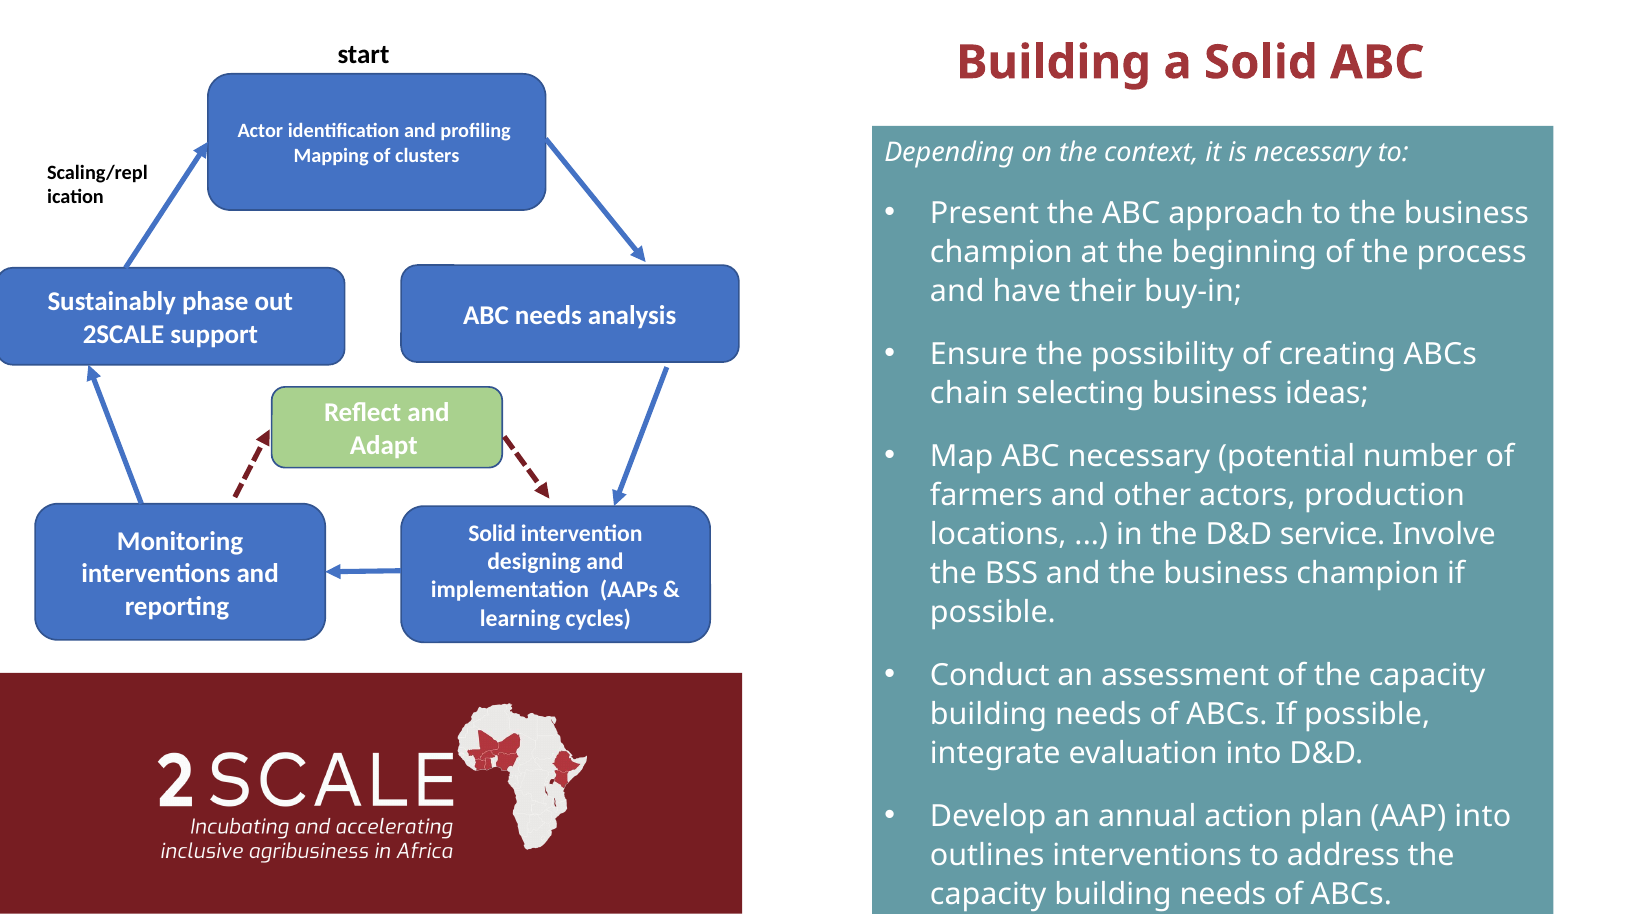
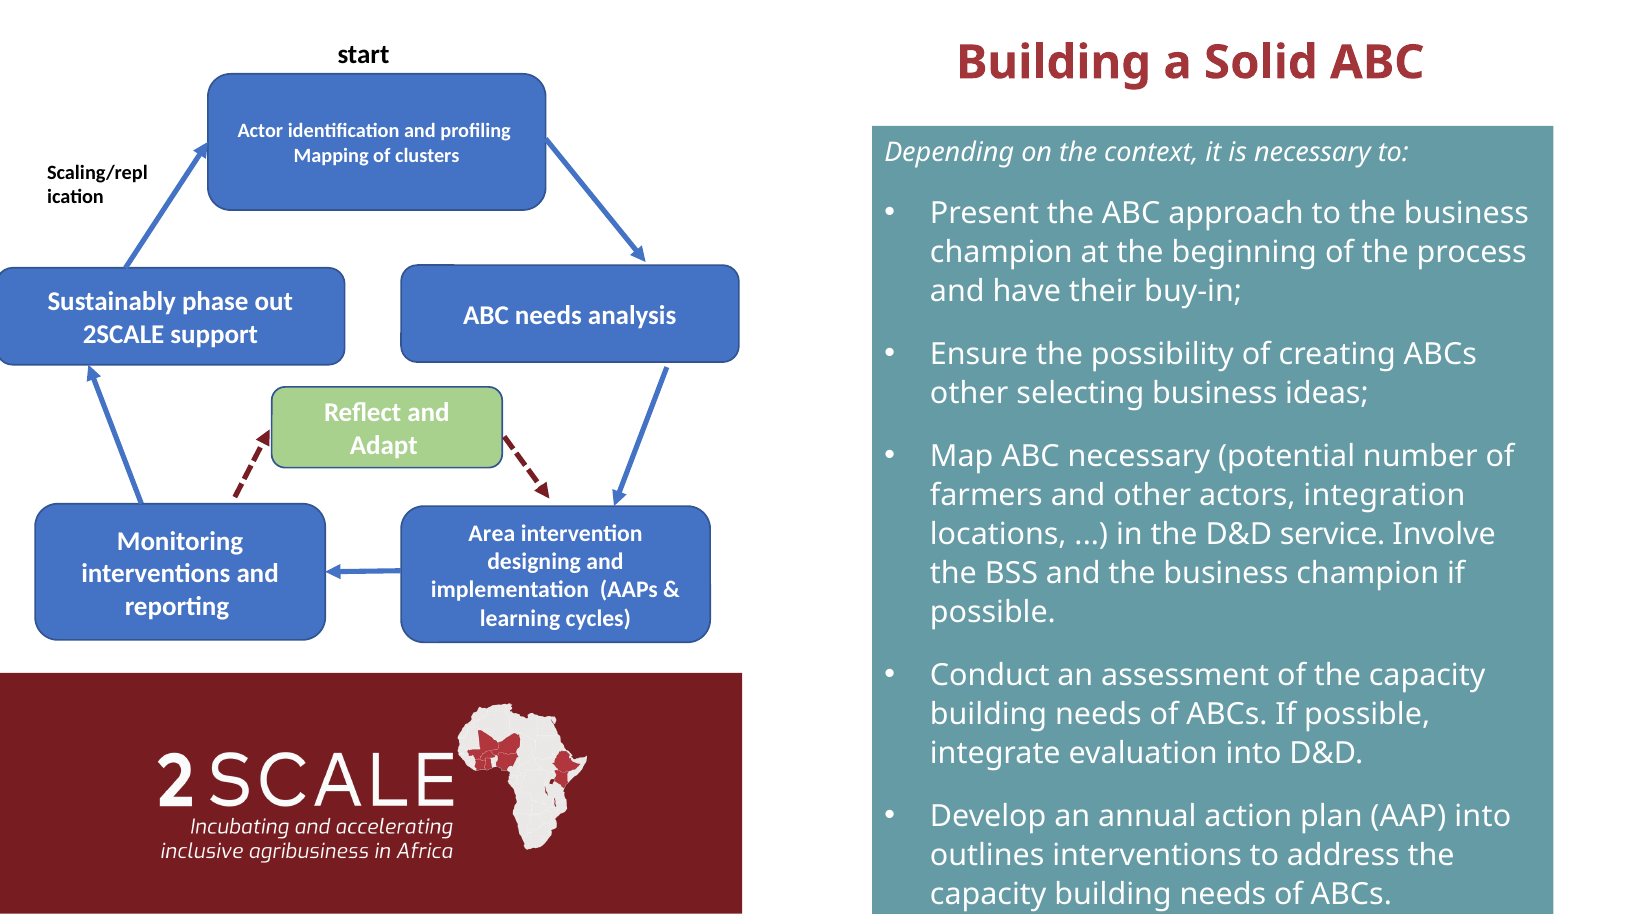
chain: chain -> other (969, 393)
production: production -> integration (1384, 495)
Solid: Solid -> Area (492, 533)
